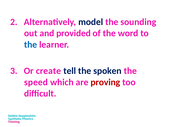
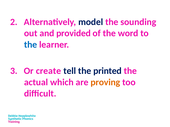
spoken: spoken -> printed (107, 71)
speed: speed -> actual (36, 82)
proving colour: red -> orange (105, 82)
